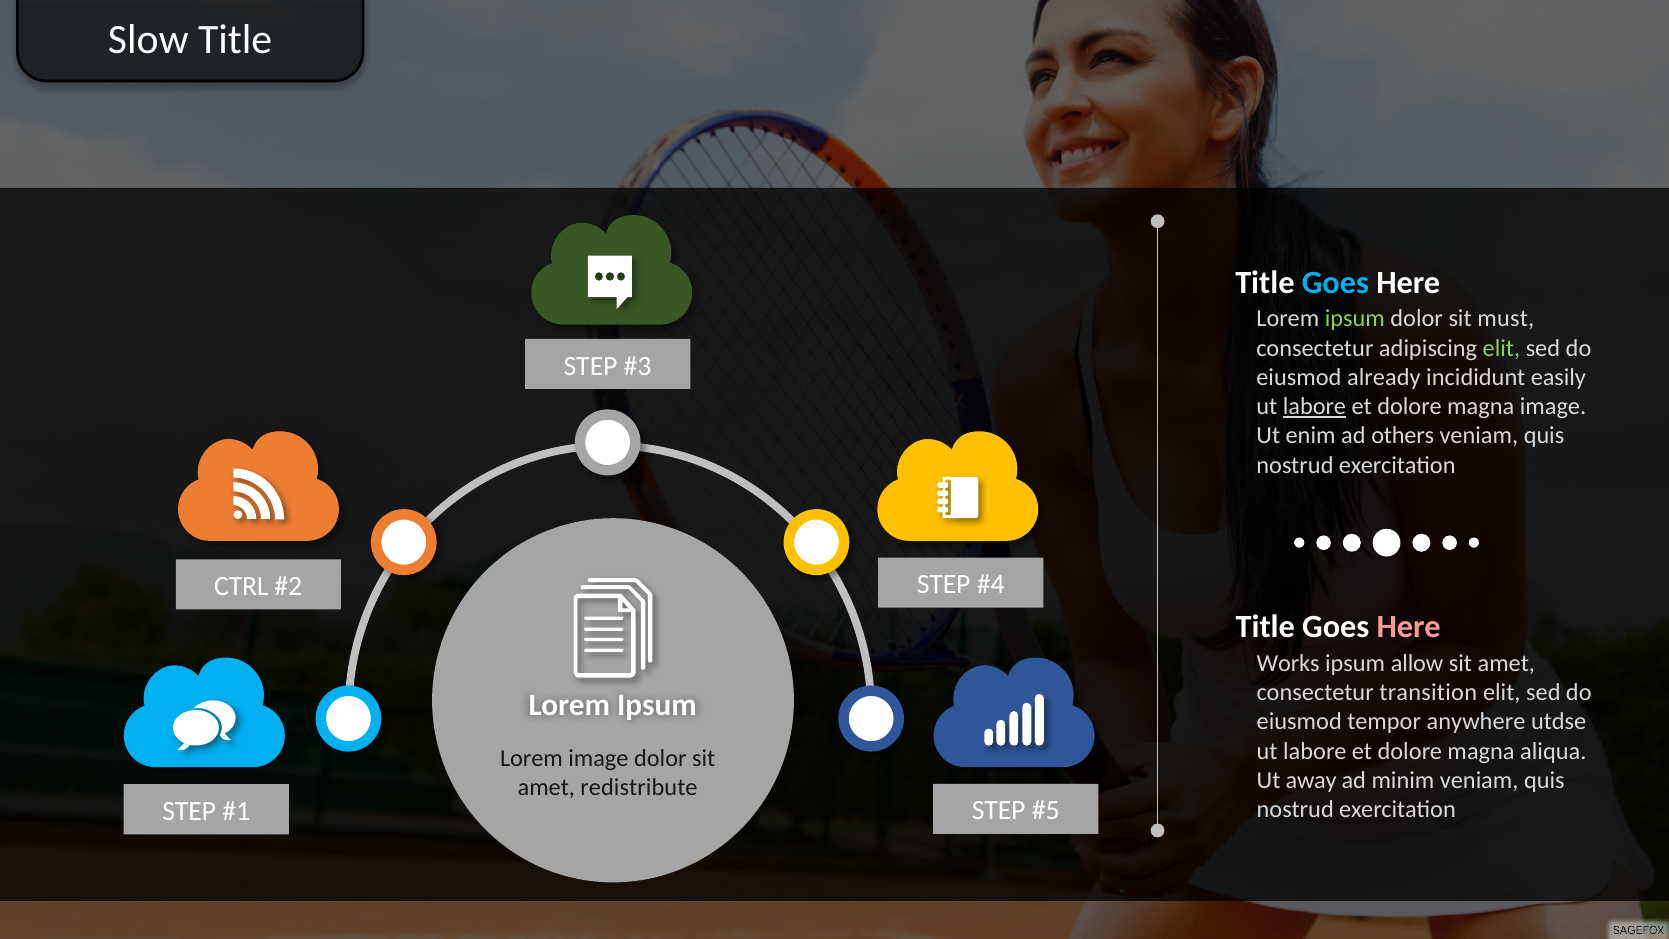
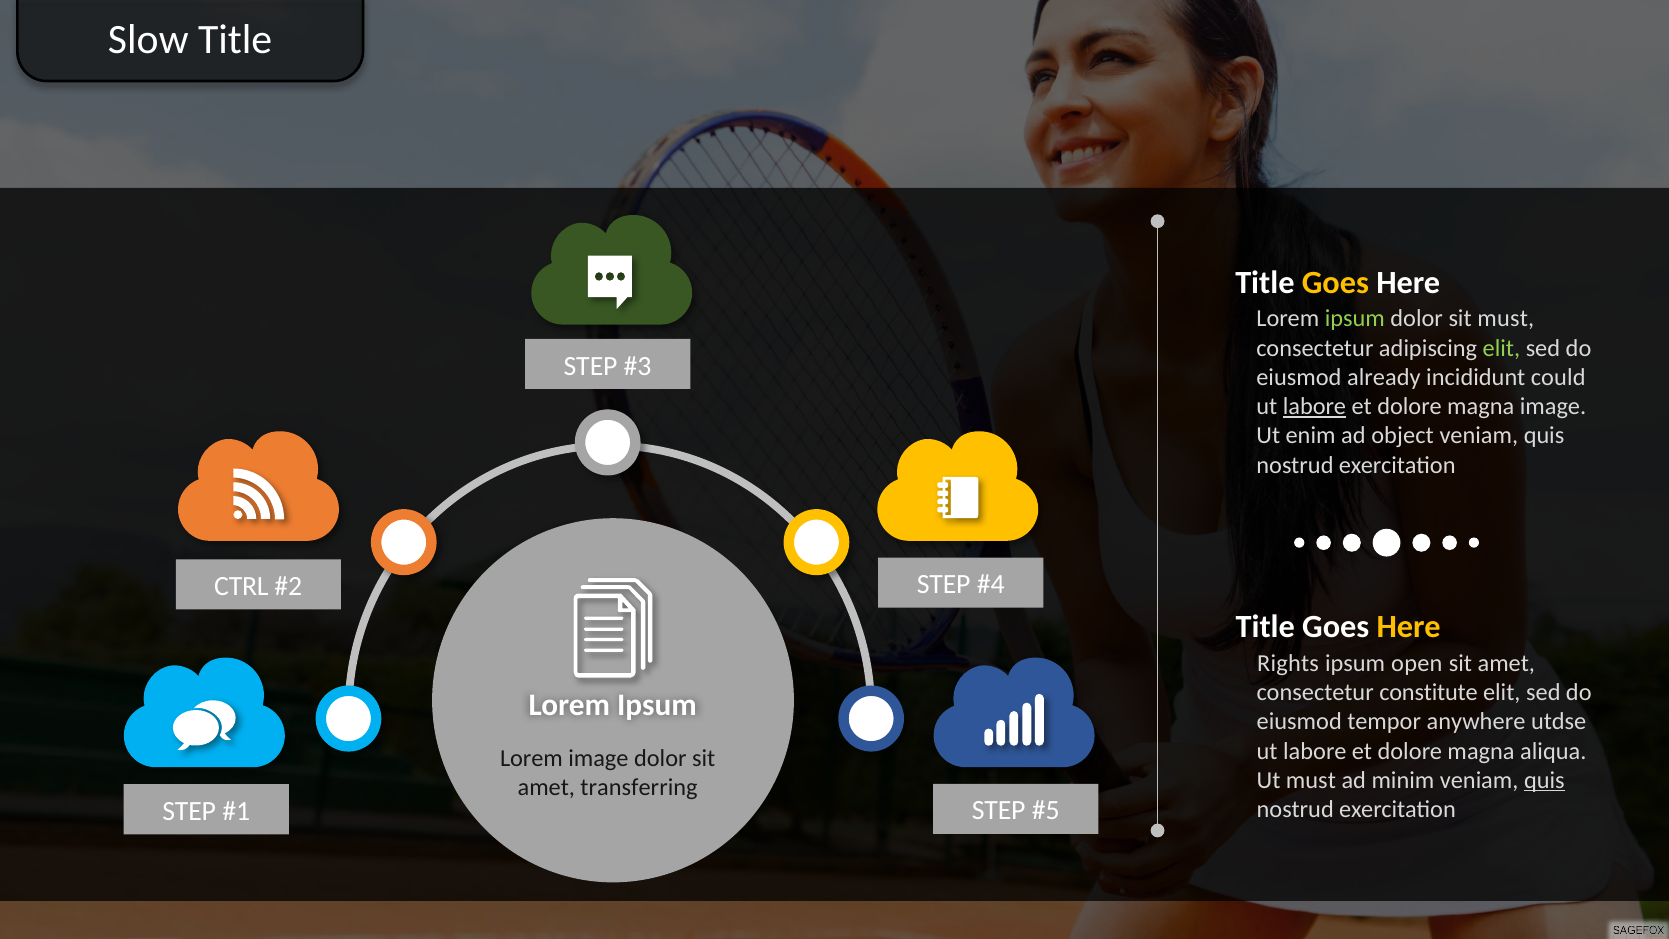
Goes colour: light blue -> yellow (1335, 283)
easily: easily -> could (1558, 377)
others: others -> object (1403, 436)
Here colour: pink -> yellow (1409, 627)
Works: Works -> Rights (1288, 663)
allow: allow -> open (1417, 663)
transition: transition -> constitute (1428, 692)
Ut away: away -> must (1311, 780)
quis underline: none -> present (1544, 780)
redistribute: redistribute -> transferring (639, 787)
